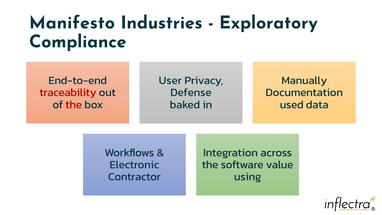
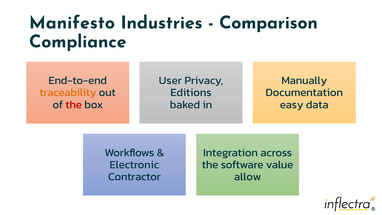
Exploratory: Exploratory -> Comparison (269, 23)
traceability colour: red -> orange (68, 92)
Defense: Defense -> Editions (191, 92)
used: used -> easy (292, 105)
using: using -> allow (248, 177)
